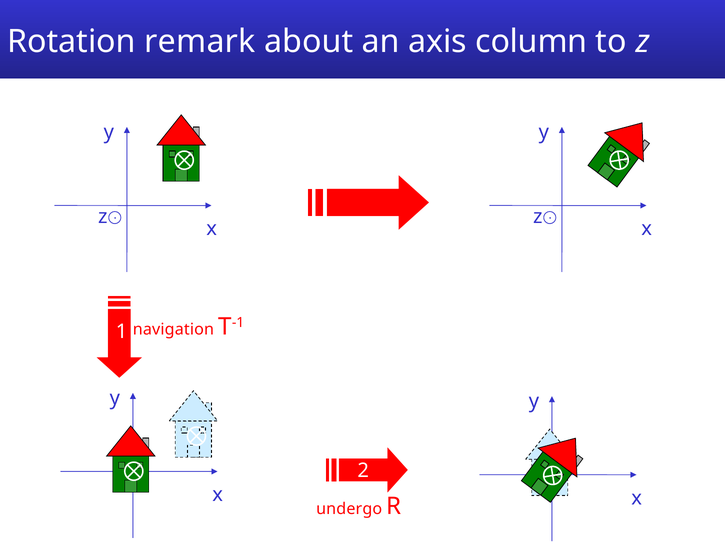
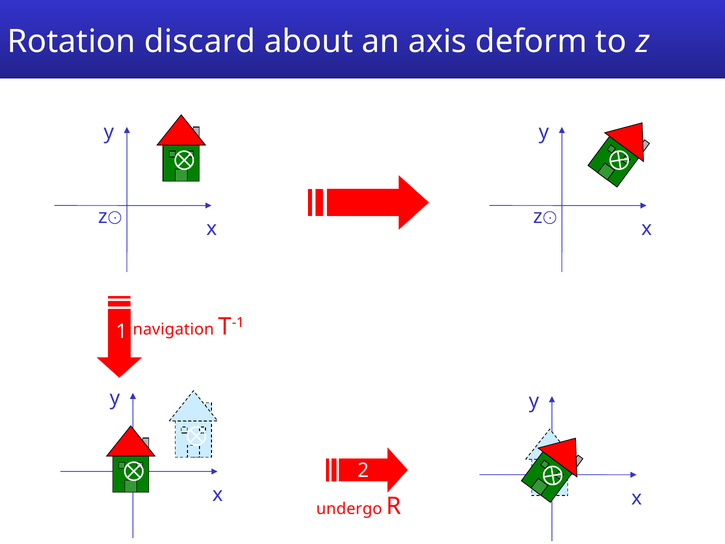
remark: remark -> discard (200, 42)
column: column -> deform (531, 42)
